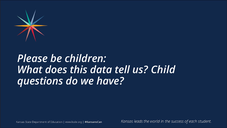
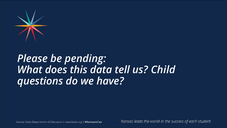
children: children -> pending (85, 58)
